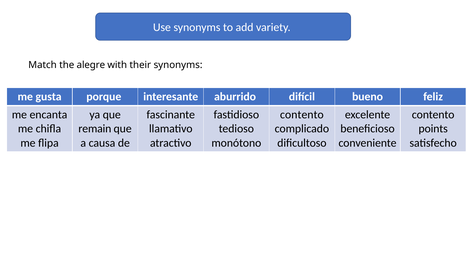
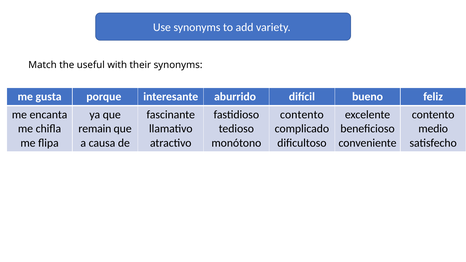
alegre: alegre -> useful (91, 65)
points: points -> medio (433, 129)
